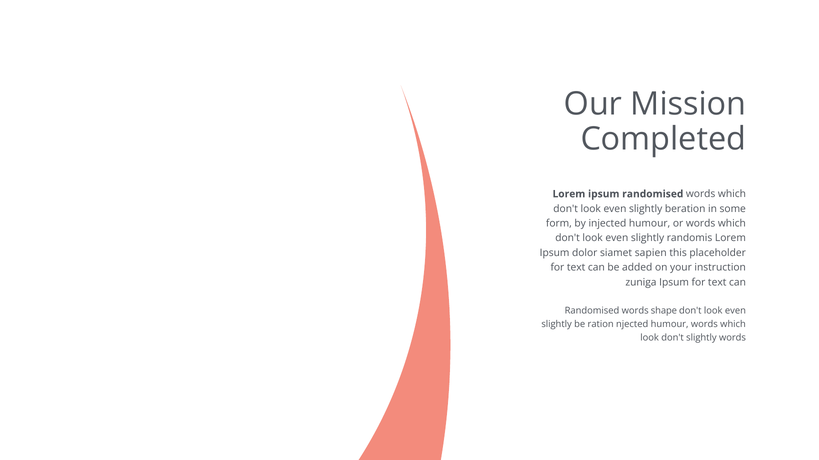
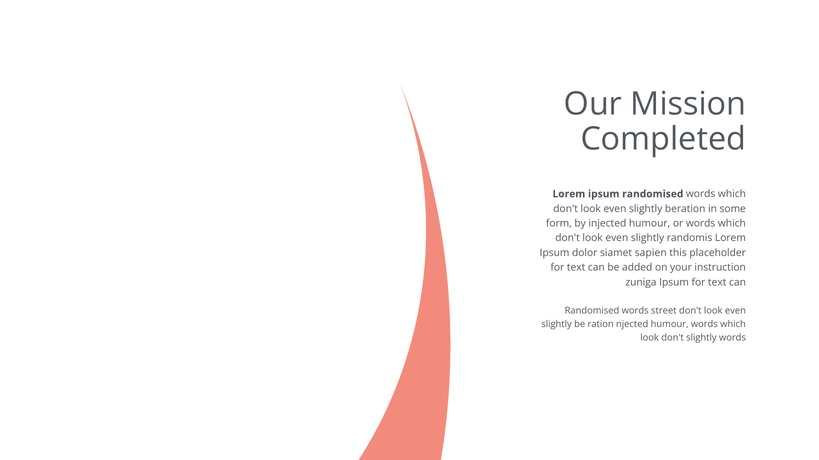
shape: shape -> street (664, 311)
